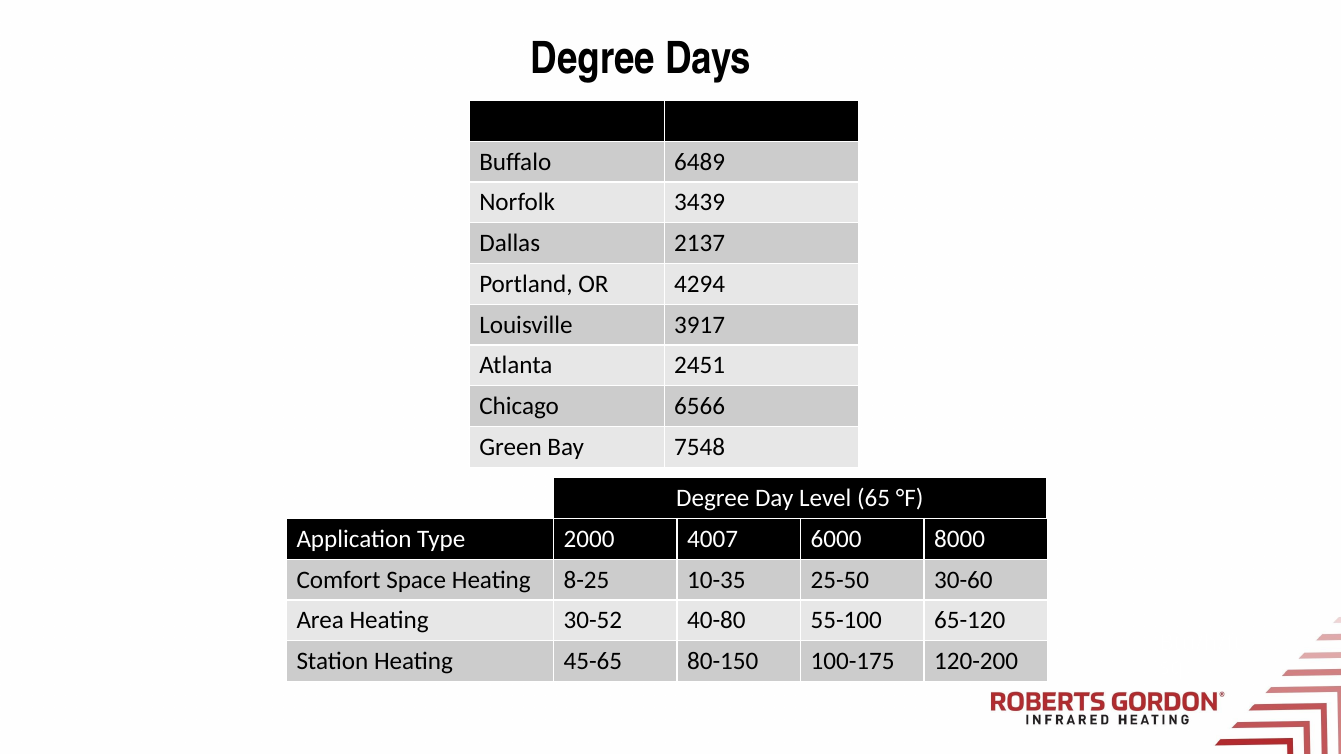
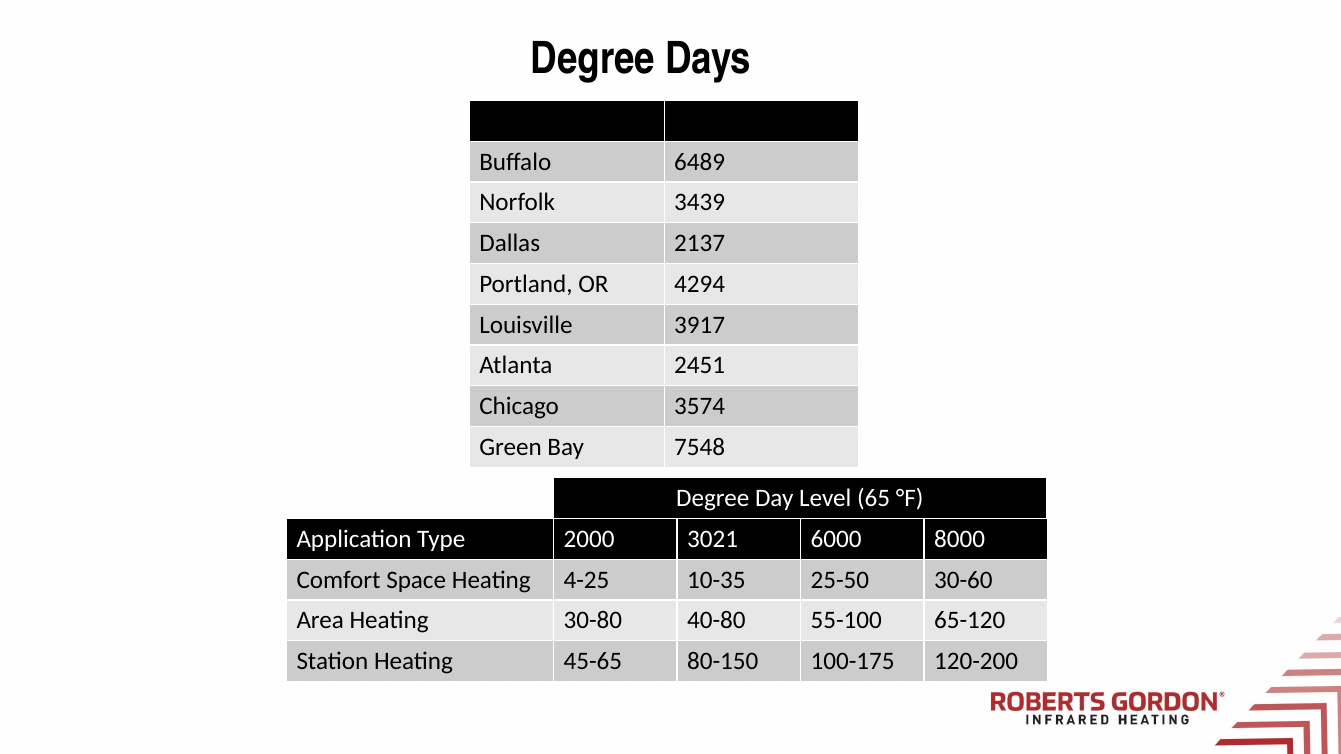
6566: 6566 -> 3574 (700, 407)
4007: 4007 -> 3021 (713, 539)
8-25: 8-25 -> 4-25 (586, 580)
30-52: 30-52 -> 30-80 (593, 621)
